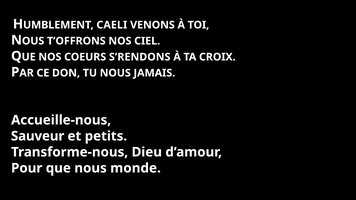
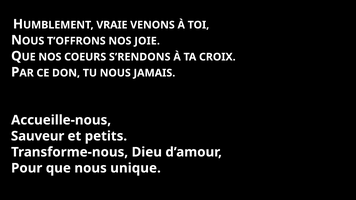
CAELI: CAELI -> VRAIE (112, 25)
CIEL: CIEL -> JOIE (147, 41)
monde: monde -> unique (136, 168)
